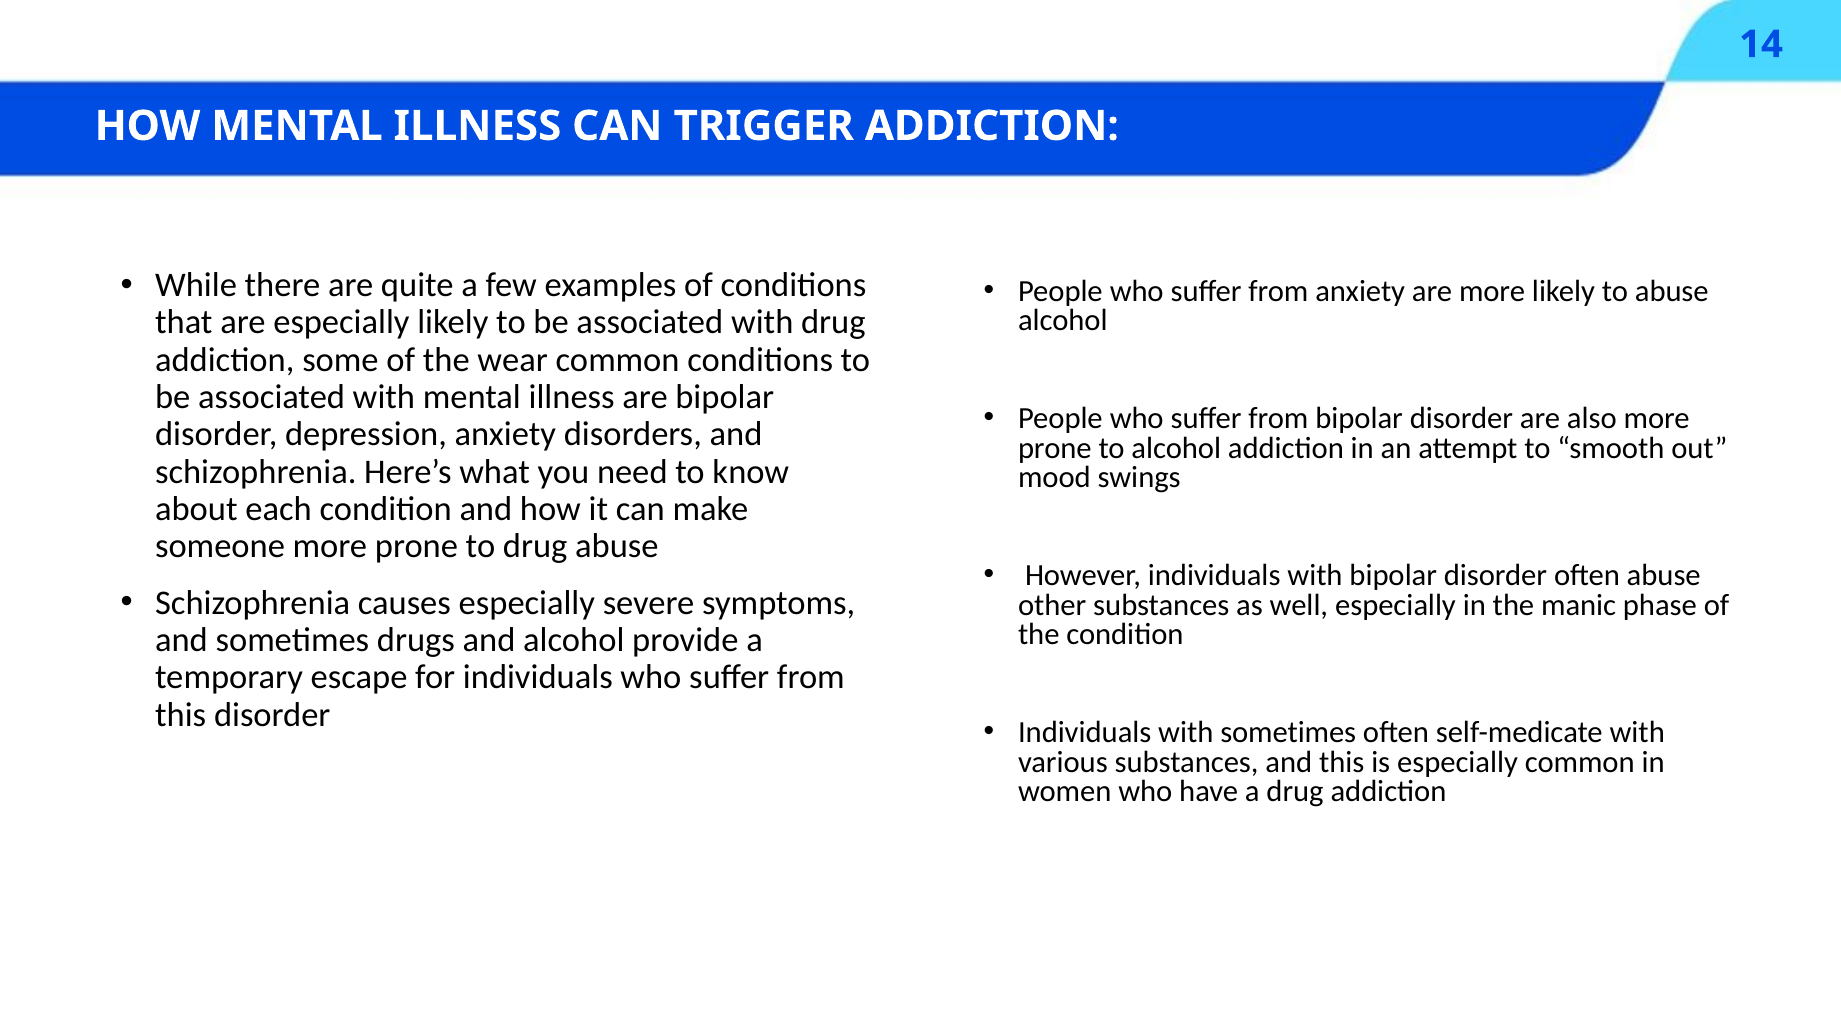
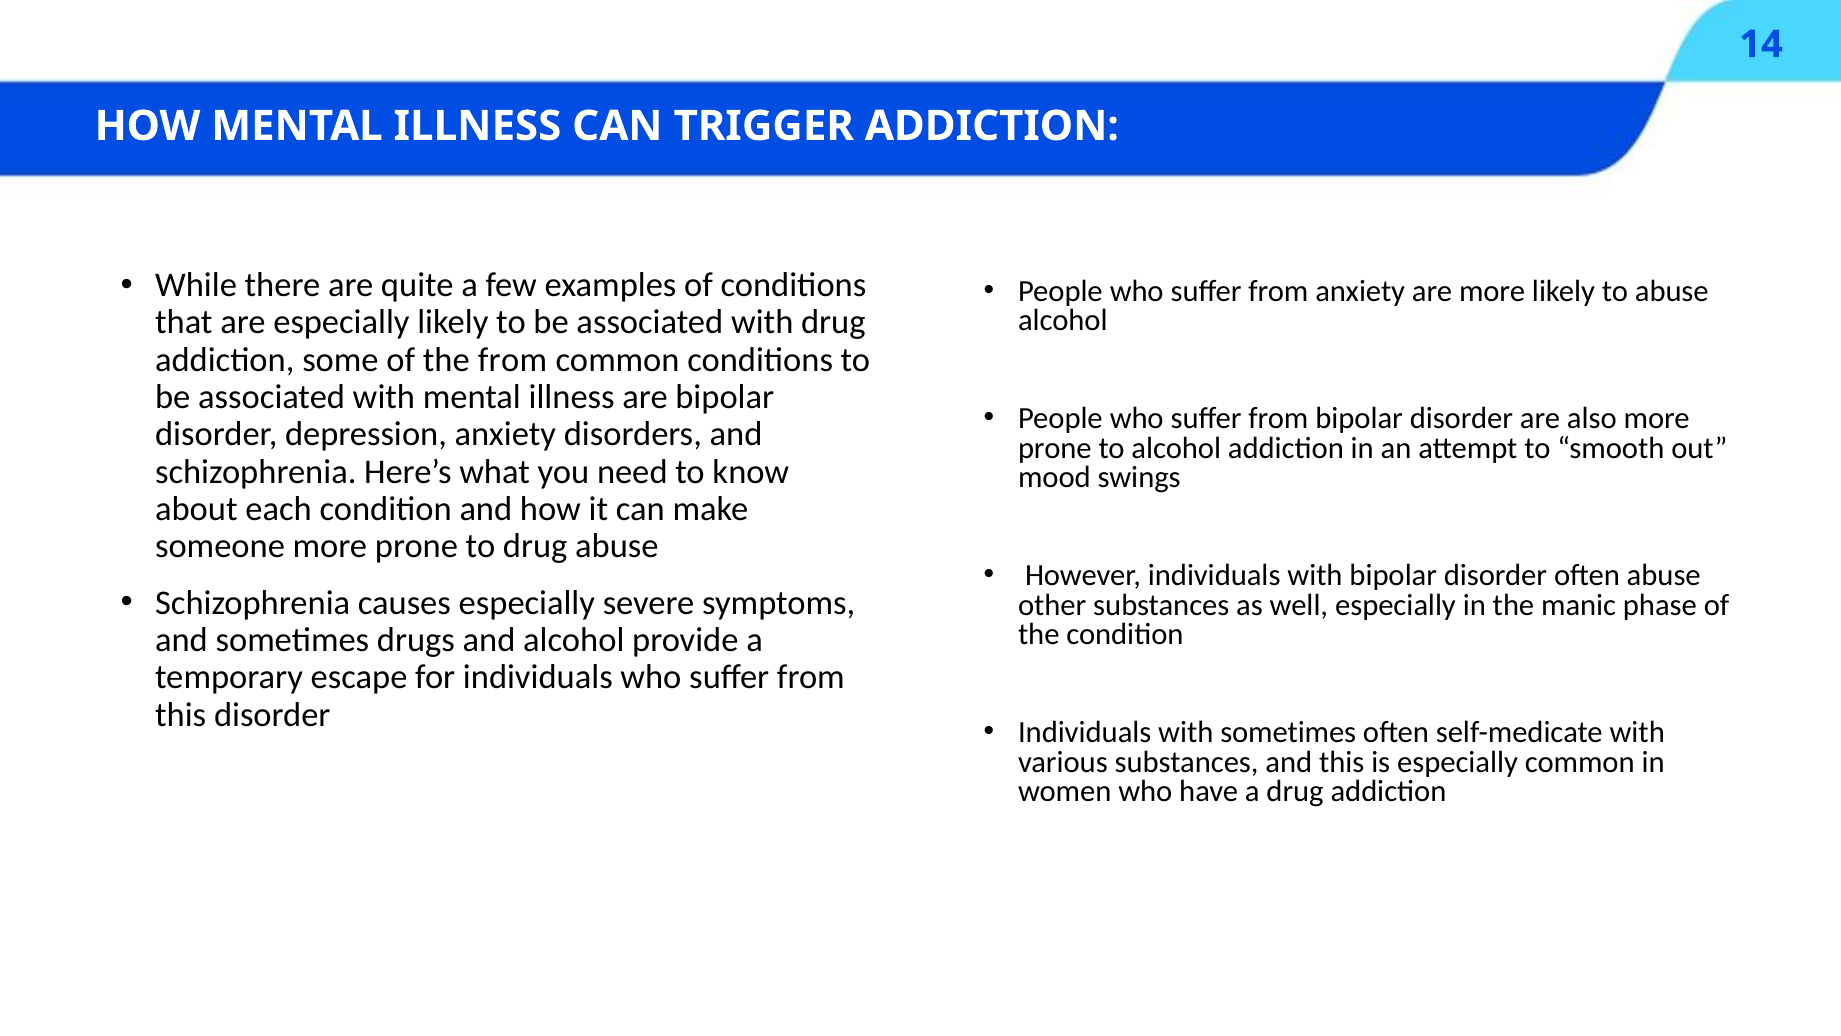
the wear: wear -> from (512, 360)
